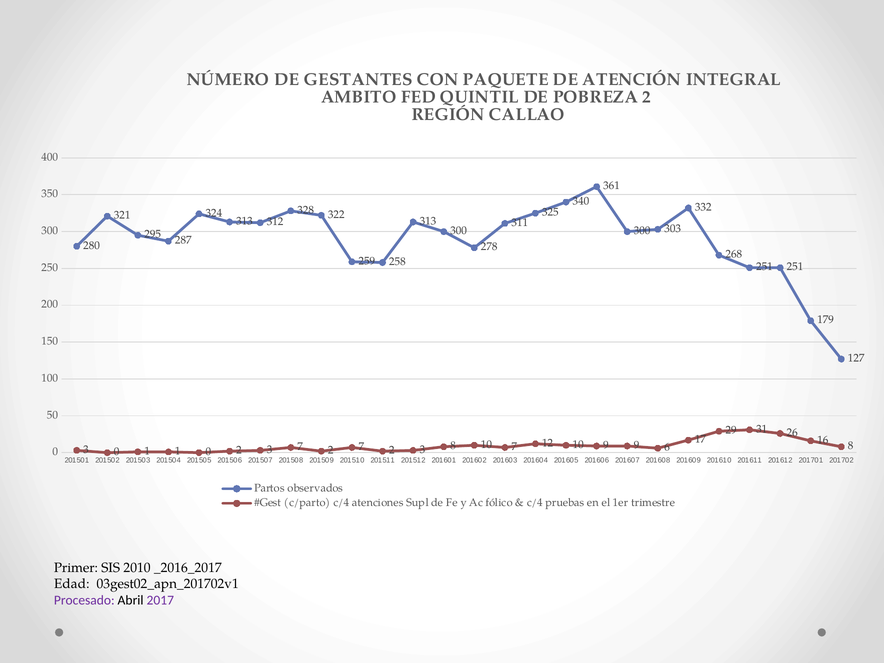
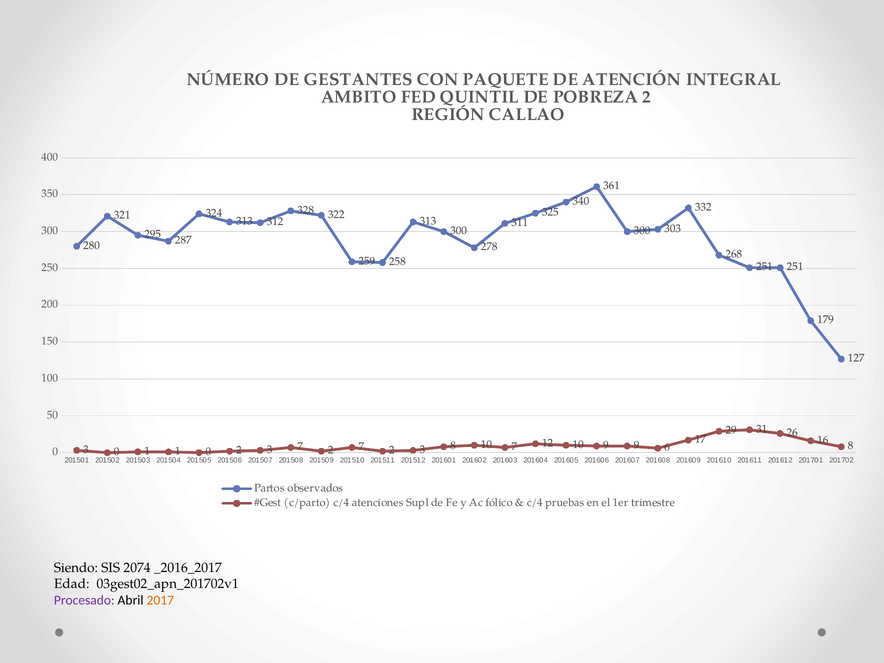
Primer: Primer -> Siendo (76, 568)
2010: 2010 -> 2074 (137, 568)
2017 colour: purple -> orange (160, 600)
